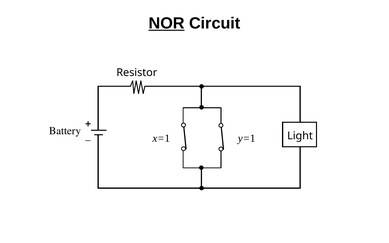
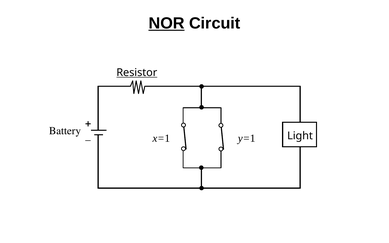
Resistor underline: none -> present (137, 73)
